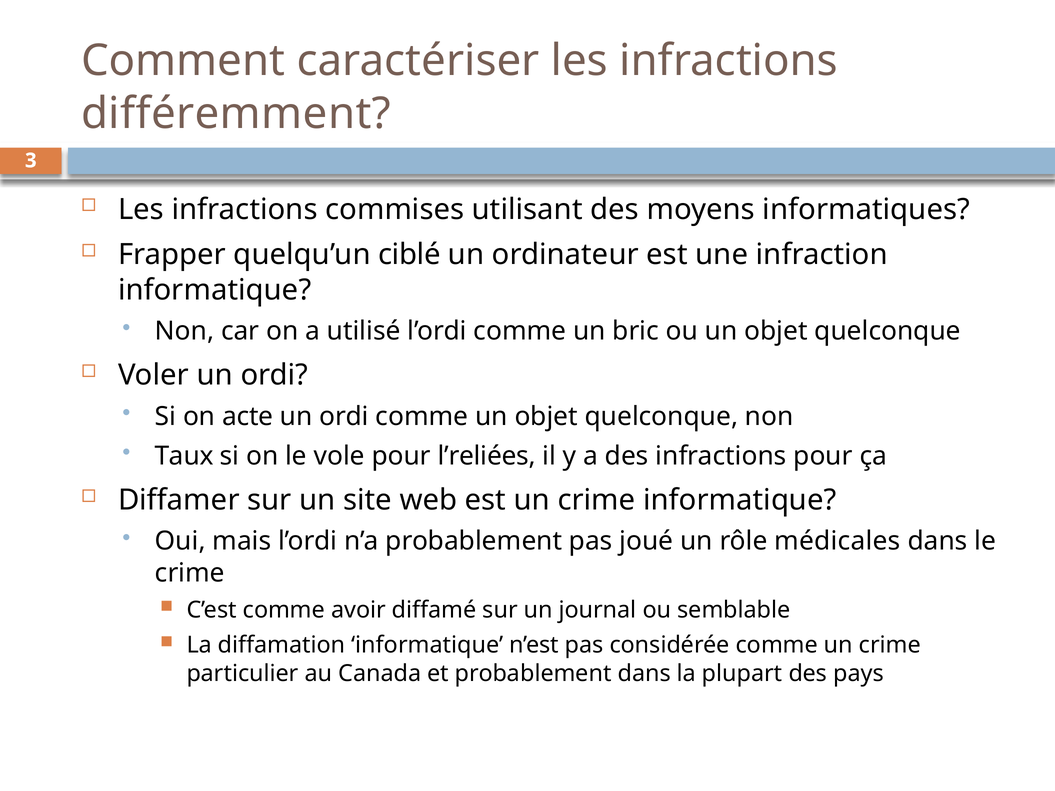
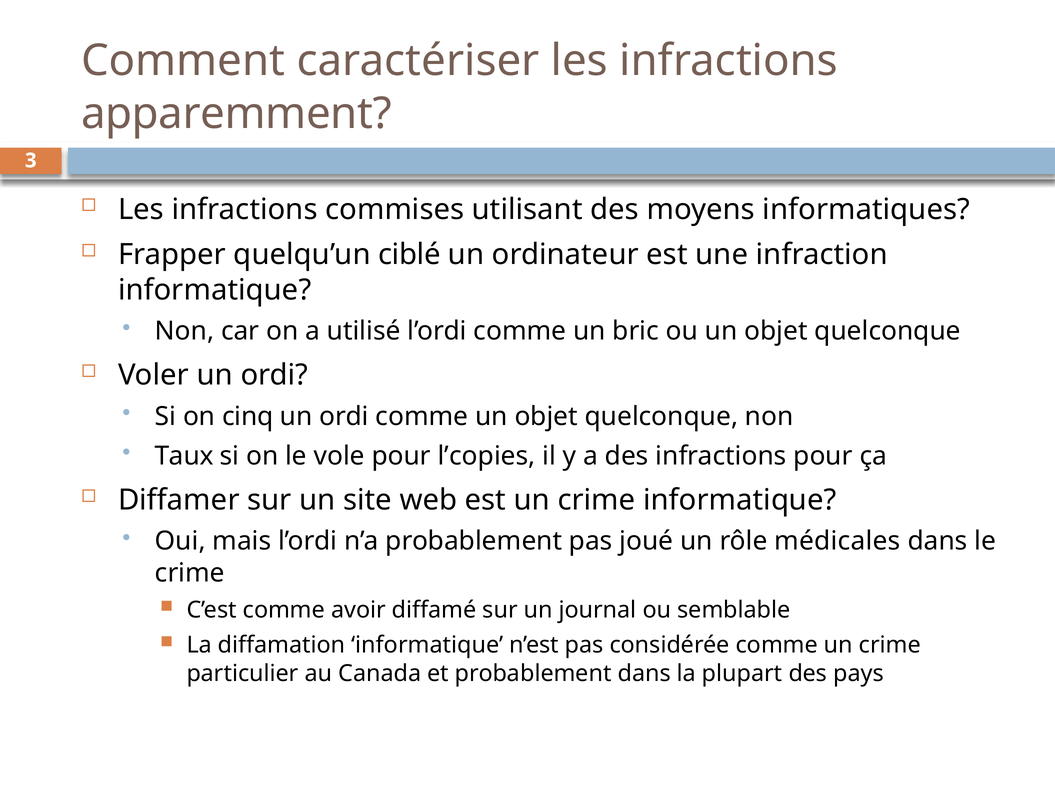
différemment: différemment -> apparemment (236, 114)
acte: acte -> cinq (248, 416)
l’reliées: l’reliées -> l’copies (487, 456)
